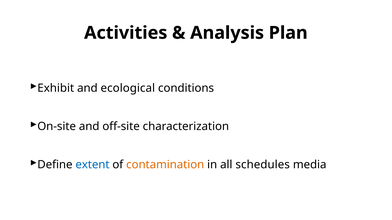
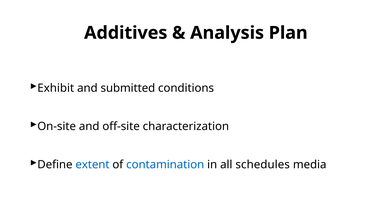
Activities: Activities -> Additives (126, 33)
ecological: ecological -> submitted (128, 88)
contamination colour: orange -> blue (165, 165)
